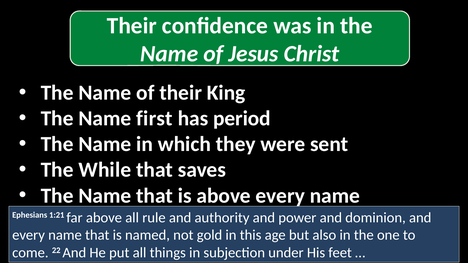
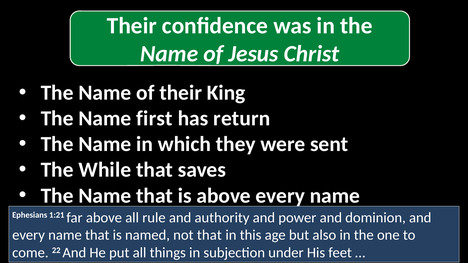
period: period -> return (242, 119)
not gold: gold -> that (209, 235)
